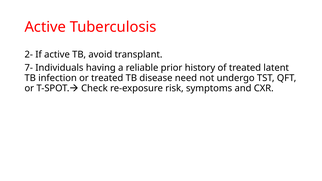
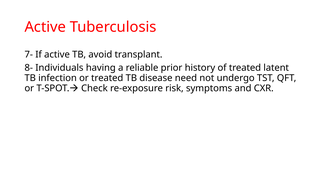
2-: 2- -> 7- (29, 54)
7-: 7- -> 8- (29, 68)
